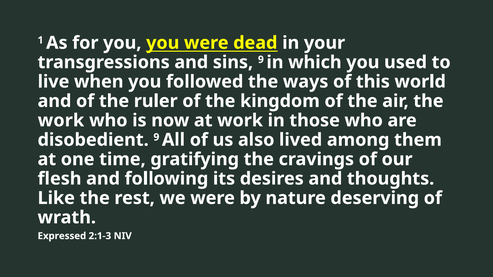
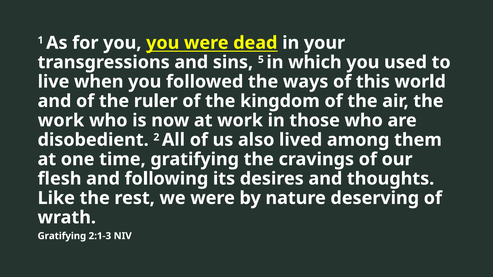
sins 9: 9 -> 5 (261, 60)
disobedient 9: 9 -> 2 (156, 137)
Expressed: Expressed -> Gratifying (62, 236)
